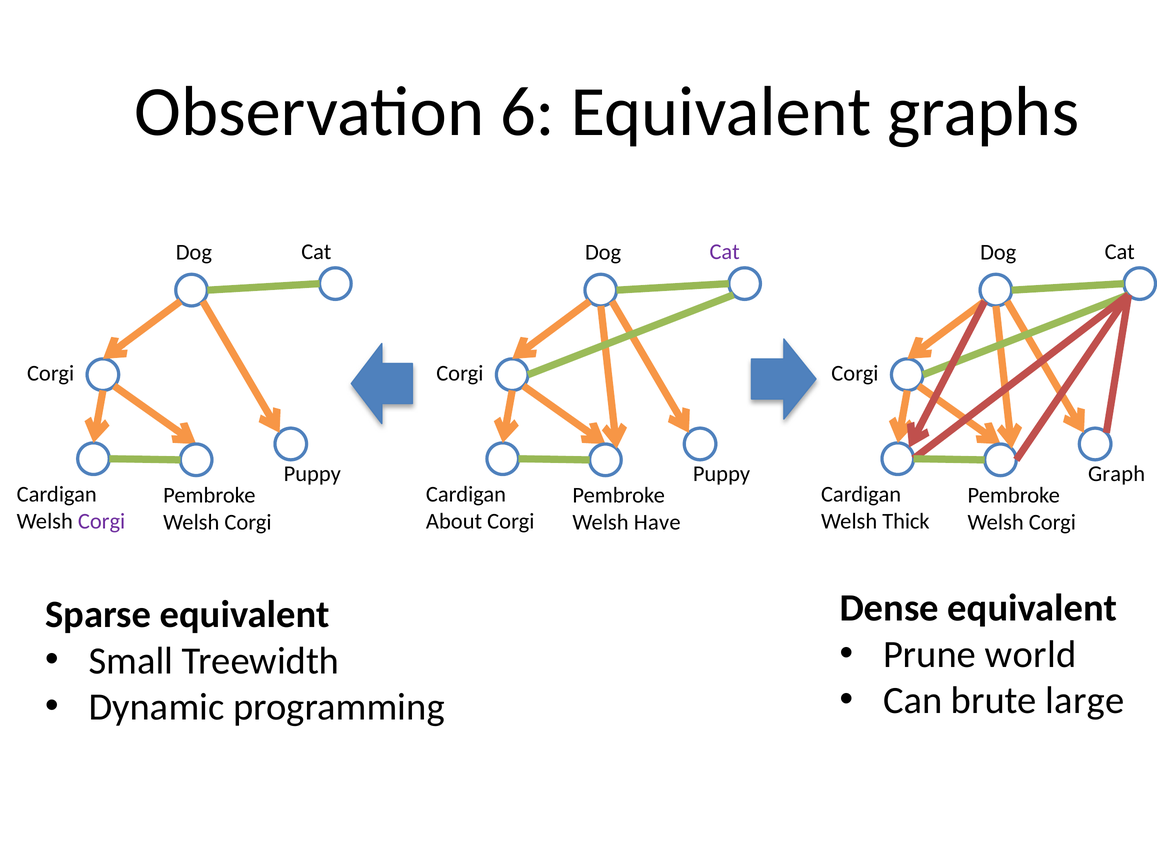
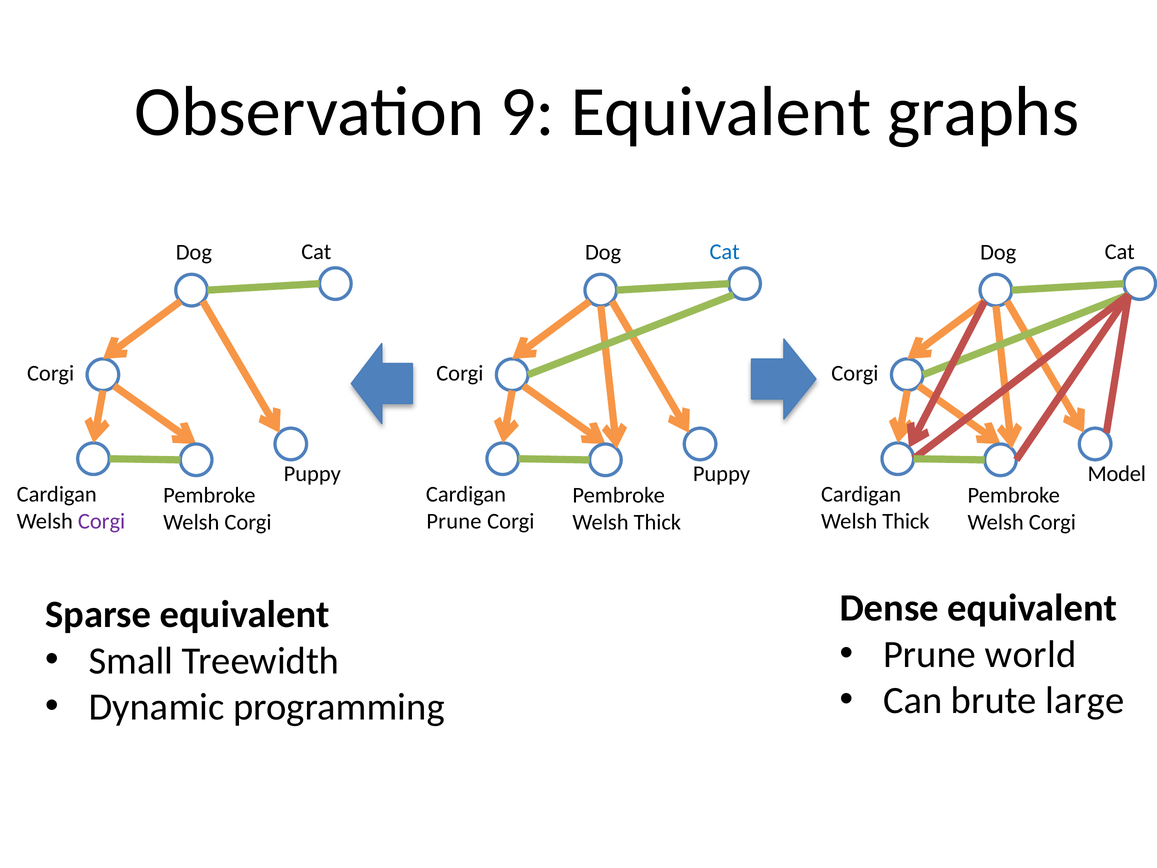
6: 6 -> 9 (528, 112)
Cat colour: purple -> blue (725, 252)
Graph: Graph -> Model (1117, 474)
About: About -> Prune (454, 521)
Have: Have -> Thick (657, 522)
